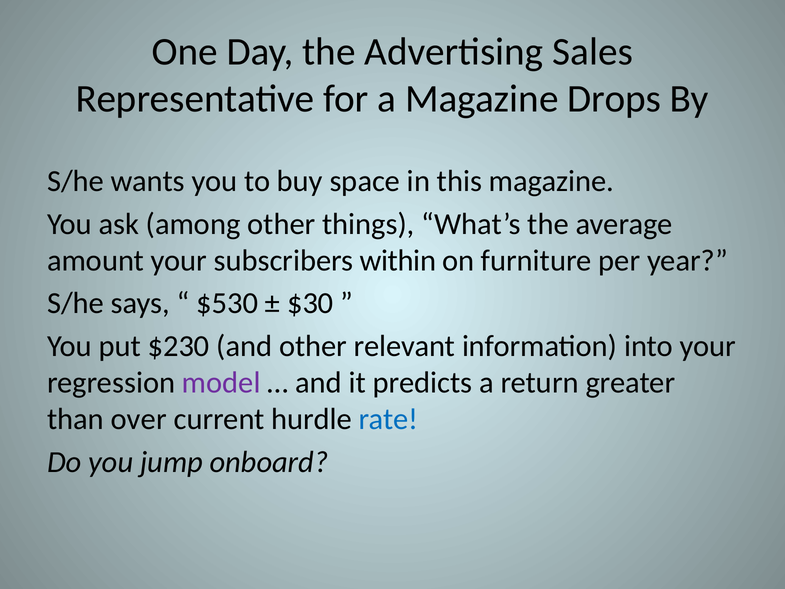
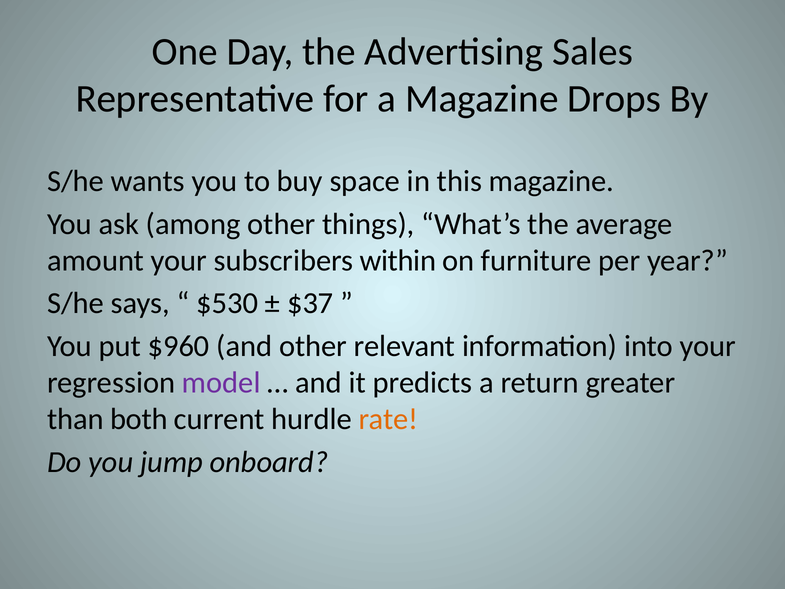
$30: $30 -> $37 (310, 303)
$230: $230 -> $960 (179, 346)
over: over -> both (139, 419)
rate colour: blue -> orange (388, 419)
